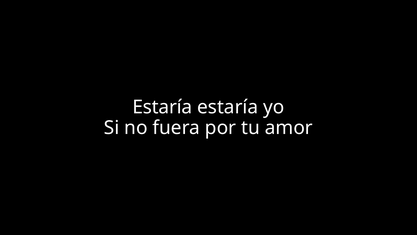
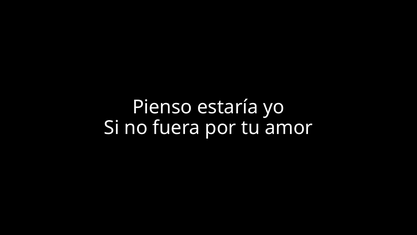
Estaría: Estaría -> Pienso (162, 107)
